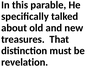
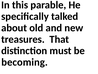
revelation: revelation -> becoming (25, 62)
